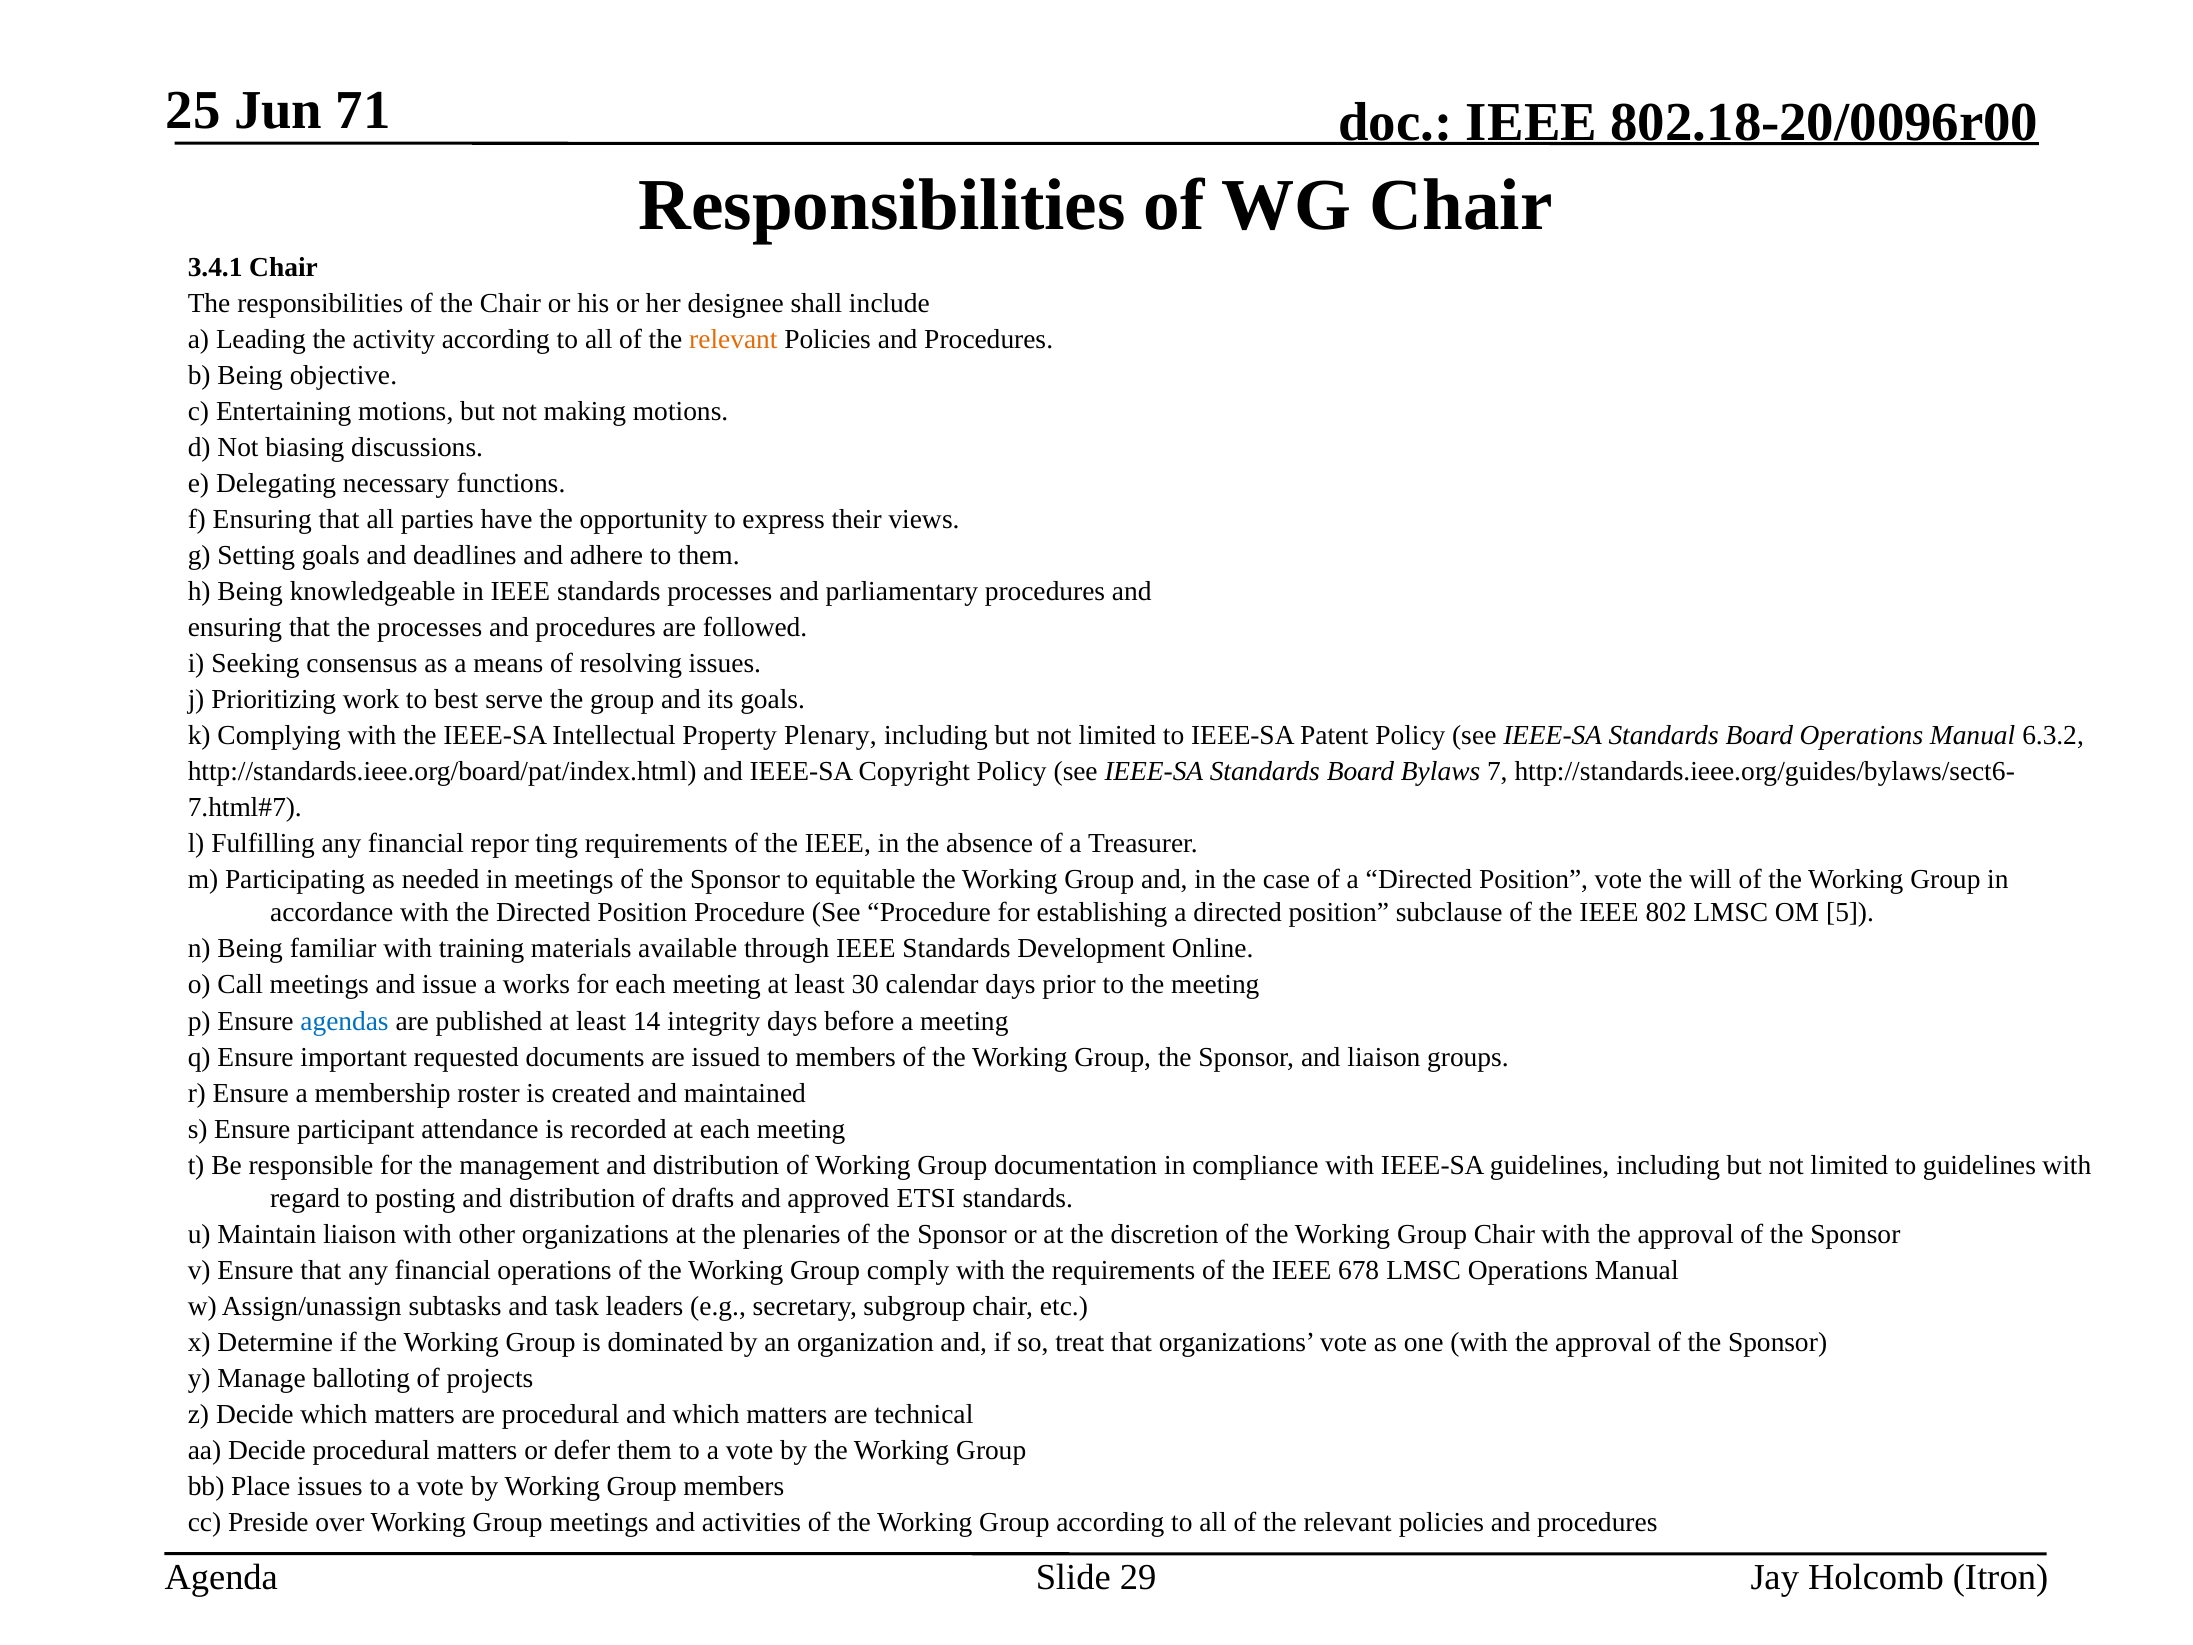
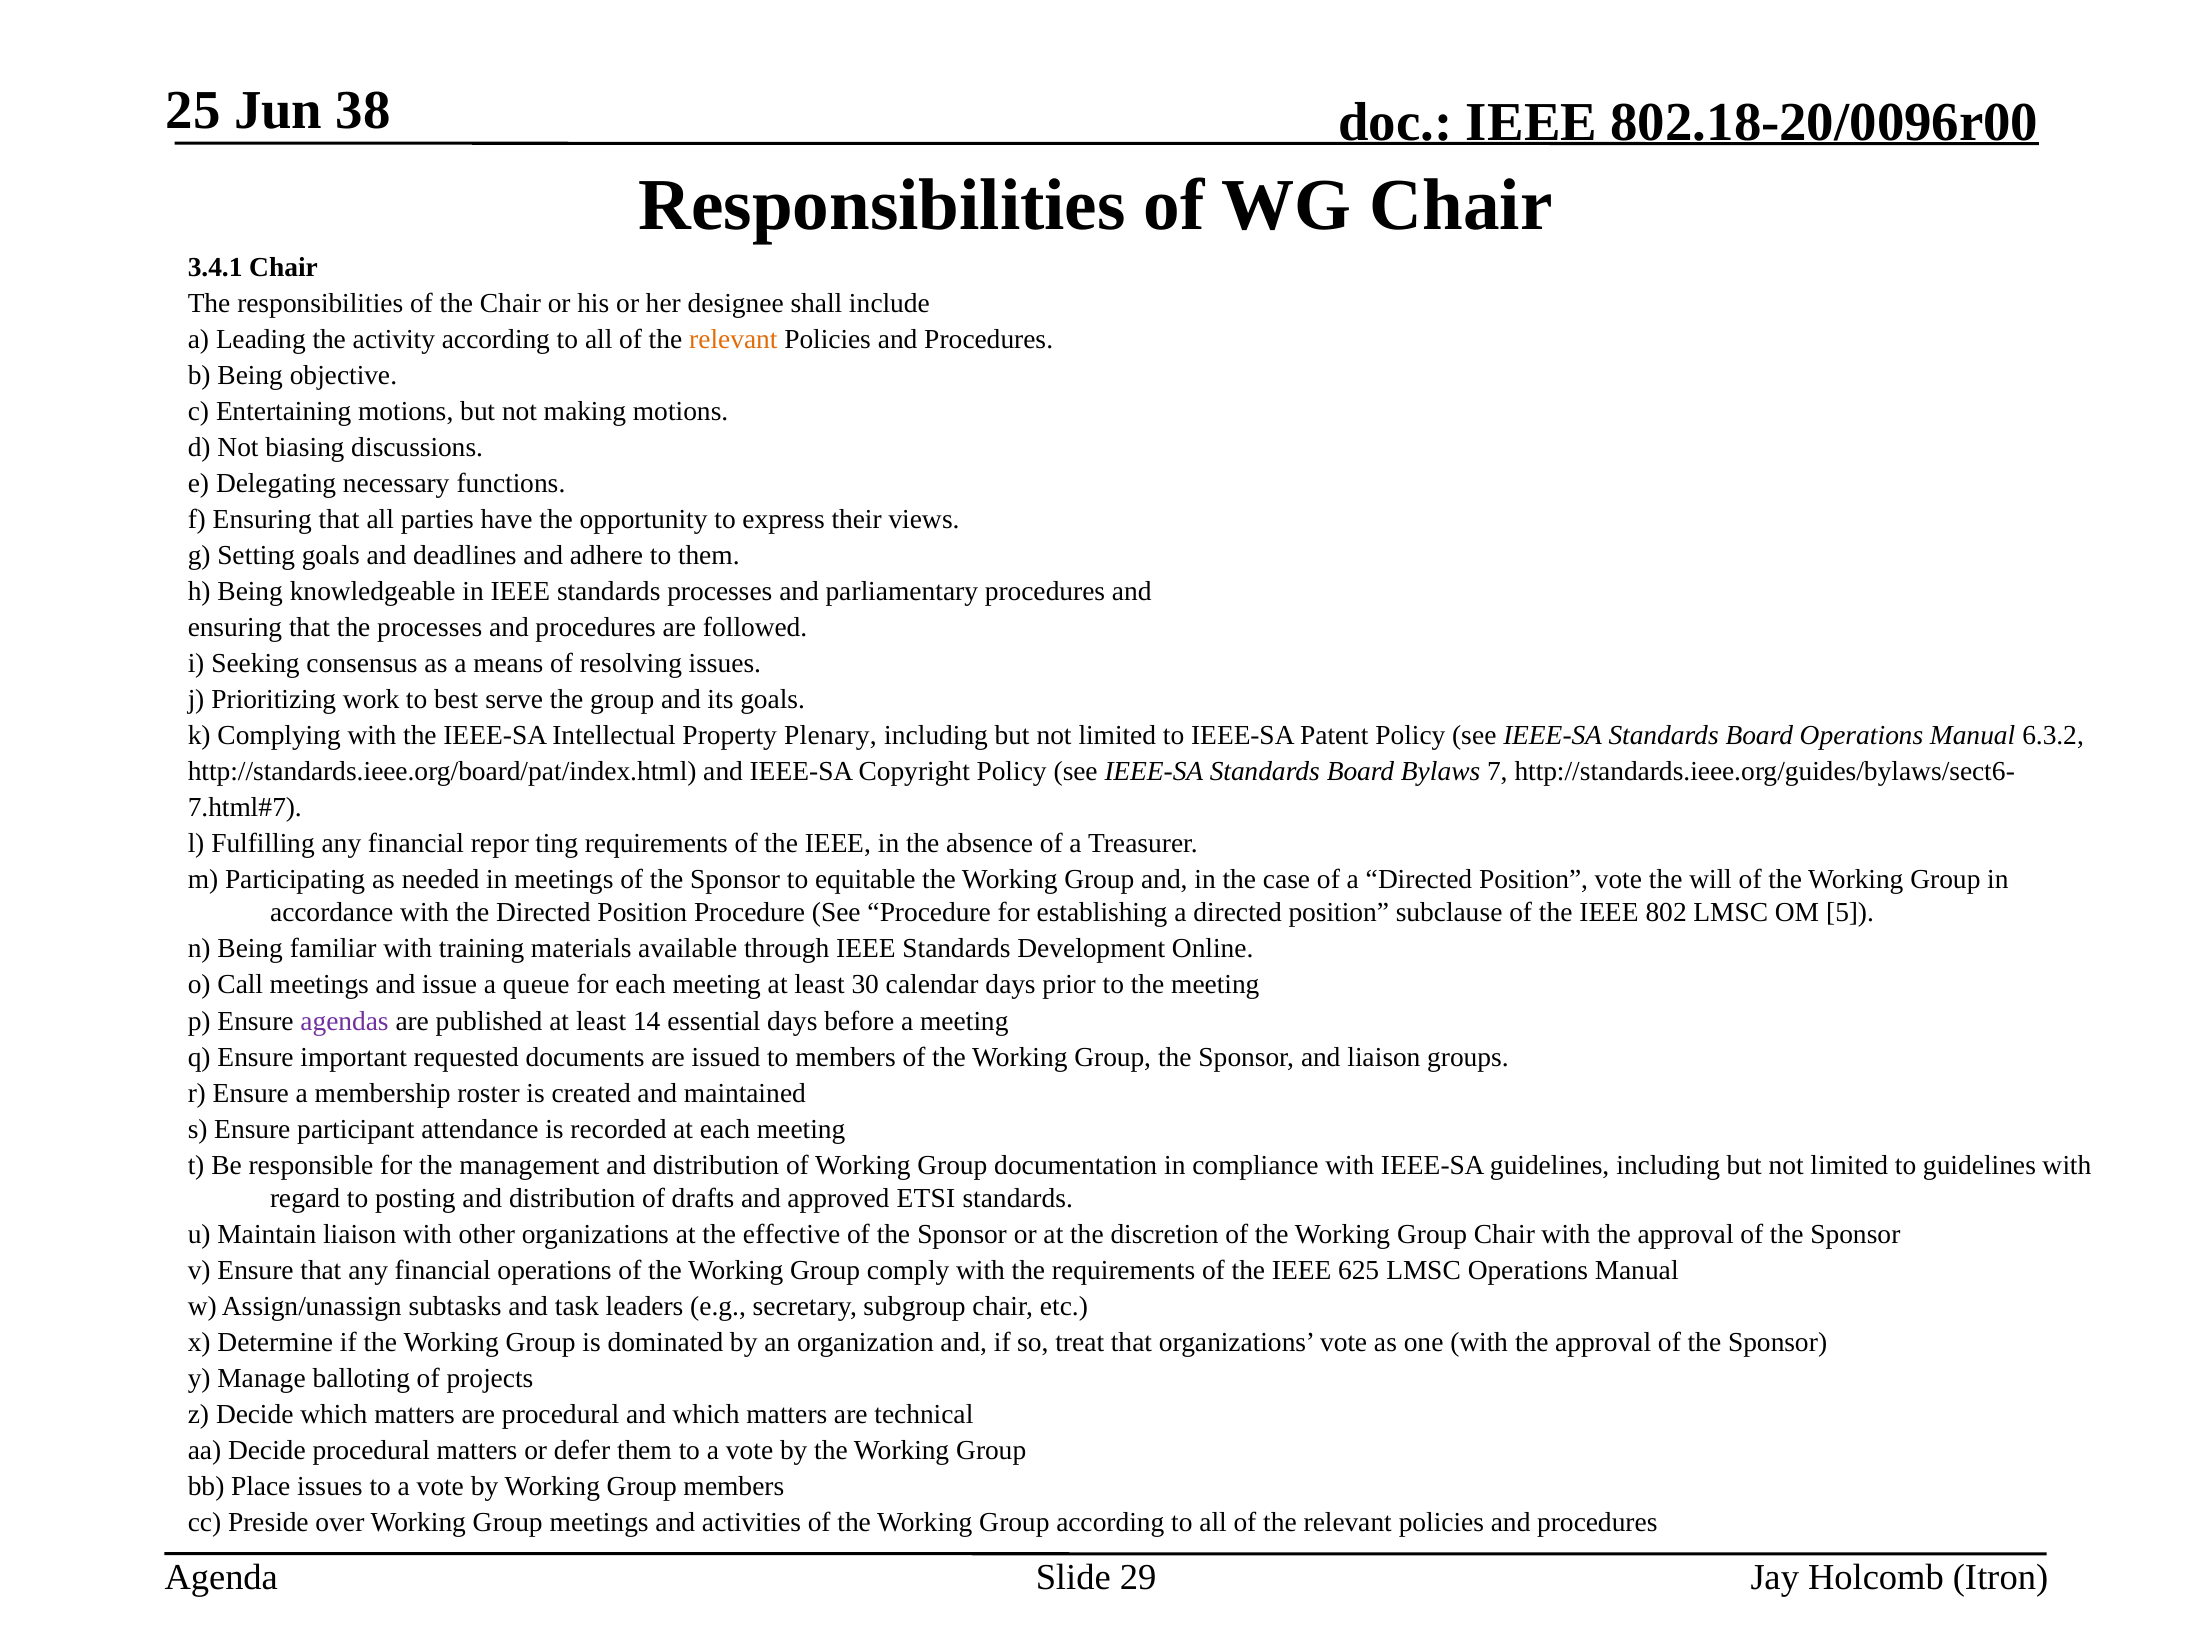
71: 71 -> 38 (363, 110)
works: works -> queue (536, 985)
agendas colour: blue -> purple (345, 1021)
integrity: integrity -> essential (714, 1021)
plenaries: plenaries -> effective (792, 1234)
678: 678 -> 625 (1359, 1270)
